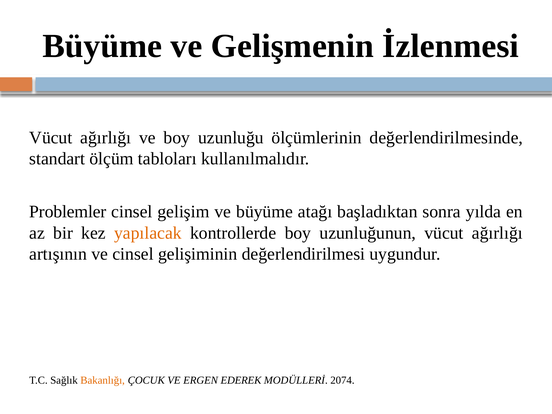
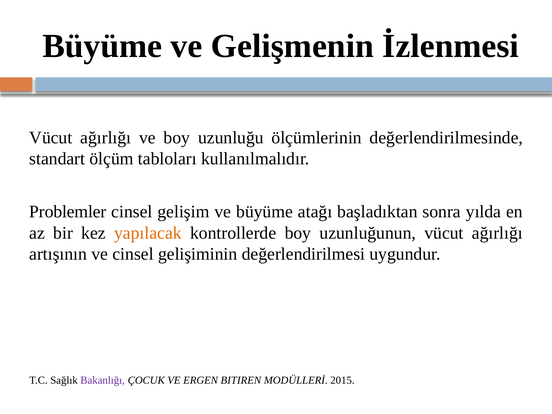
Bakanlığı colour: orange -> purple (103, 380)
EDEREK: EDEREK -> BITIREN (241, 380)
2074: 2074 -> 2015 (342, 380)
